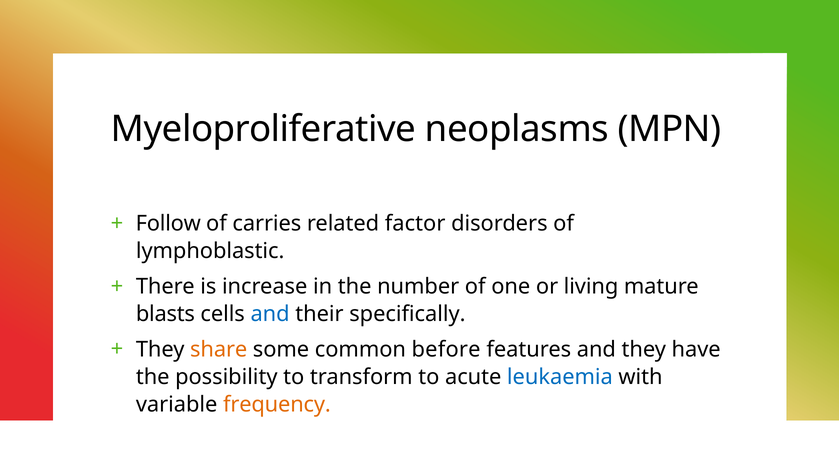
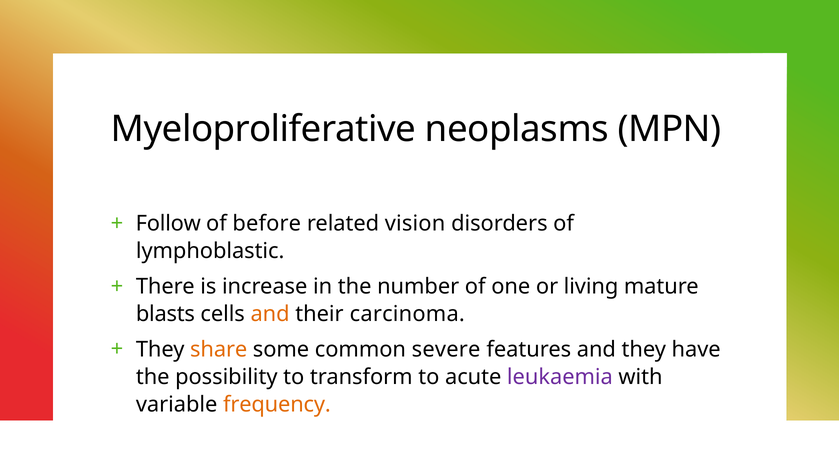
carries: carries -> before (267, 224)
factor: factor -> vision (415, 224)
and colour: blue -> orange (270, 314)
specifically: specifically -> carcinoma (407, 314)
before: before -> severe (446, 349)
leukaemia colour: blue -> purple (560, 377)
